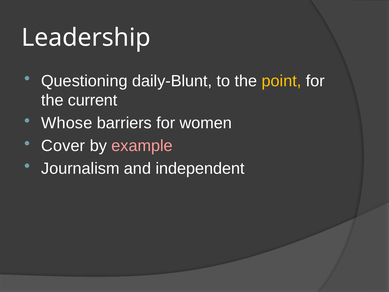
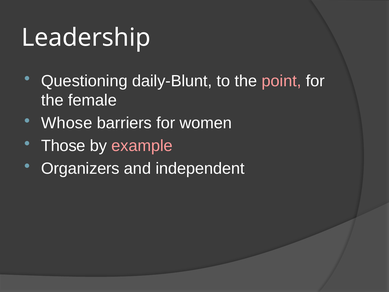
point colour: yellow -> pink (281, 81)
current: current -> female (92, 100)
Cover: Cover -> Those (63, 146)
Journalism: Journalism -> Organizers (80, 168)
